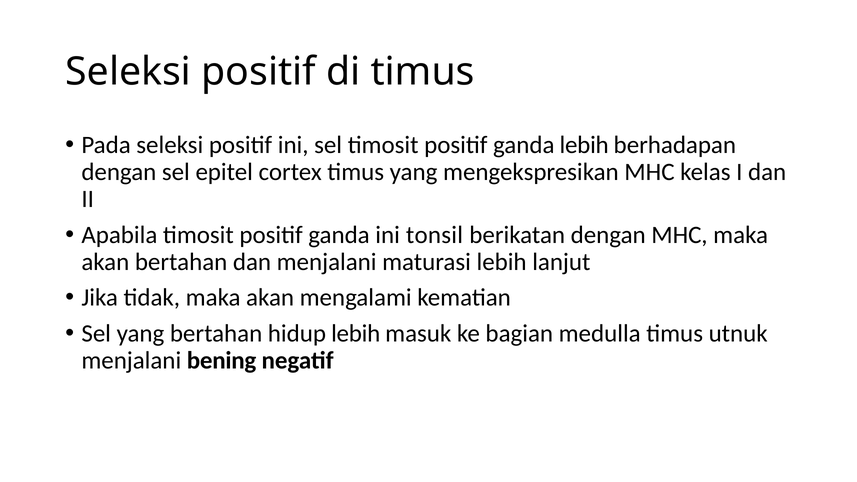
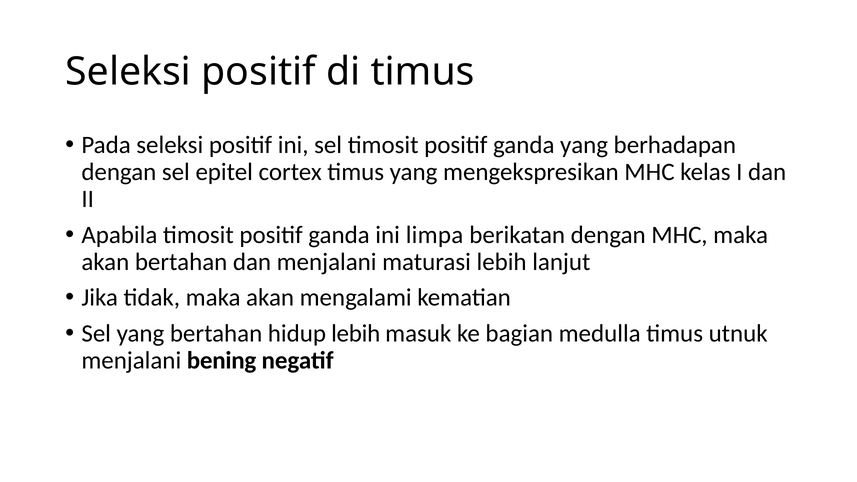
ganda lebih: lebih -> yang (584, 145)
tonsil: tonsil -> limpa (435, 235)
